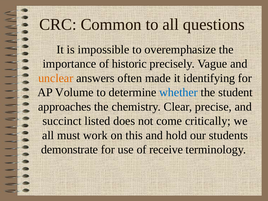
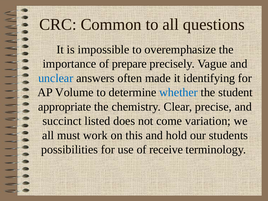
historic: historic -> prepare (129, 64)
unclear colour: orange -> blue (56, 78)
approaches: approaches -> appropriate (65, 107)
critically: critically -> variation (208, 121)
demonstrate: demonstrate -> possibilities (70, 150)
